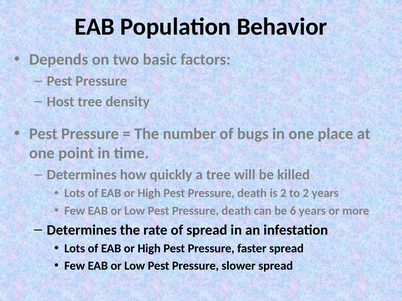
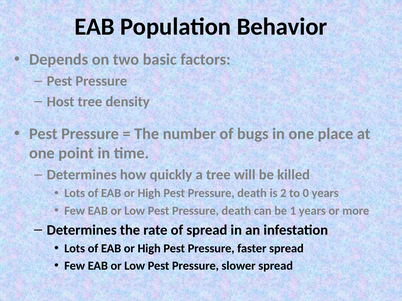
to 2: 2 -> 0 (306, 194)
6: 6 -> 1 (293, 211)
